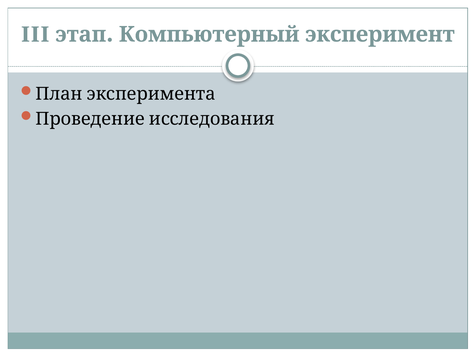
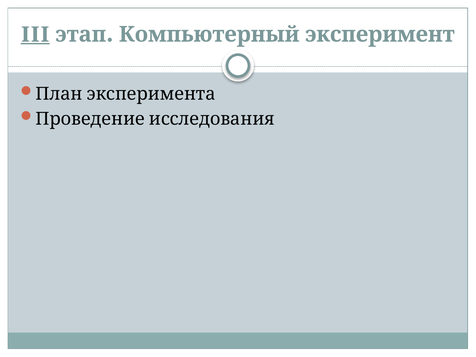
III underline: none -> present (35, 34)
